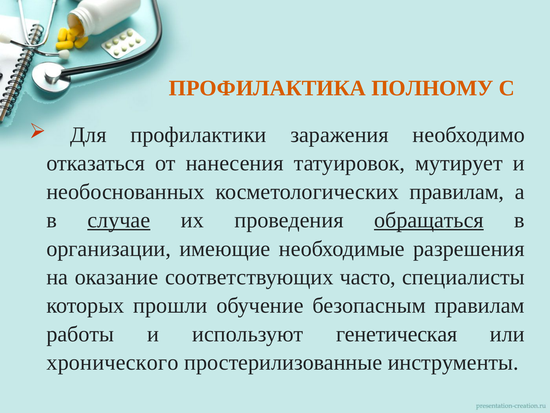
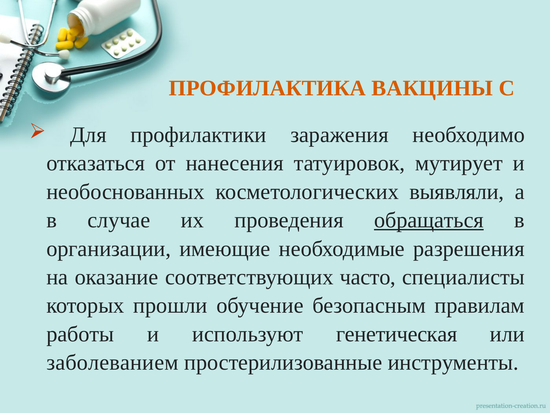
ПОЛНОМУ: ПОЛНОМУ -> ВАКЦИНЫ (432, 88)
косметологических правилам: правилам -> выявляли (457, 192)
случае underline: present -> none (119, 220)
хронического: хронического -> заболеванием (112, 362)
